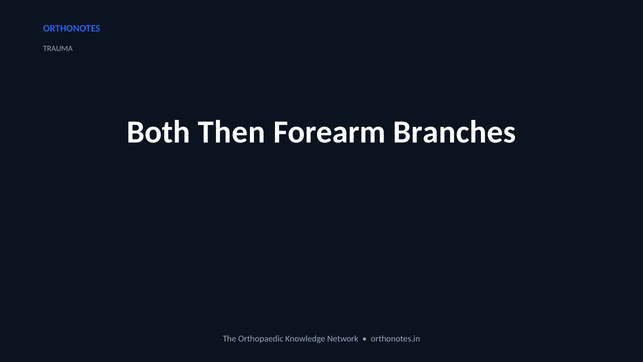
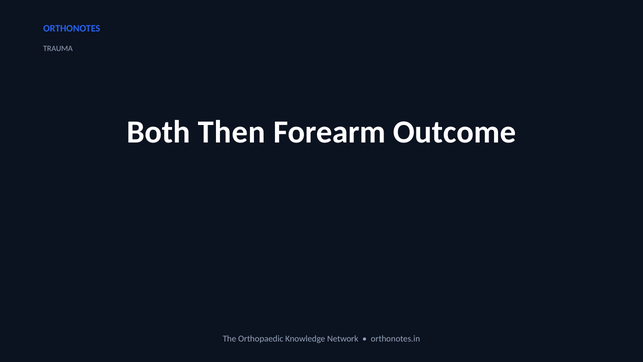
Branches: Branches -> Outcome (454, 132)
